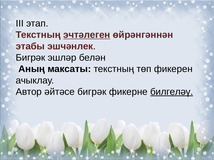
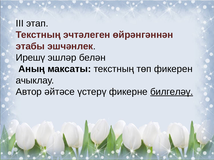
эчтәлеген underline: present -> none (87, 35)
Бигрәк: Бигрәк -> Ирешү (30, 58)
әйтәсе бигрәк: бигрәк -> үстерү (92, 92)
